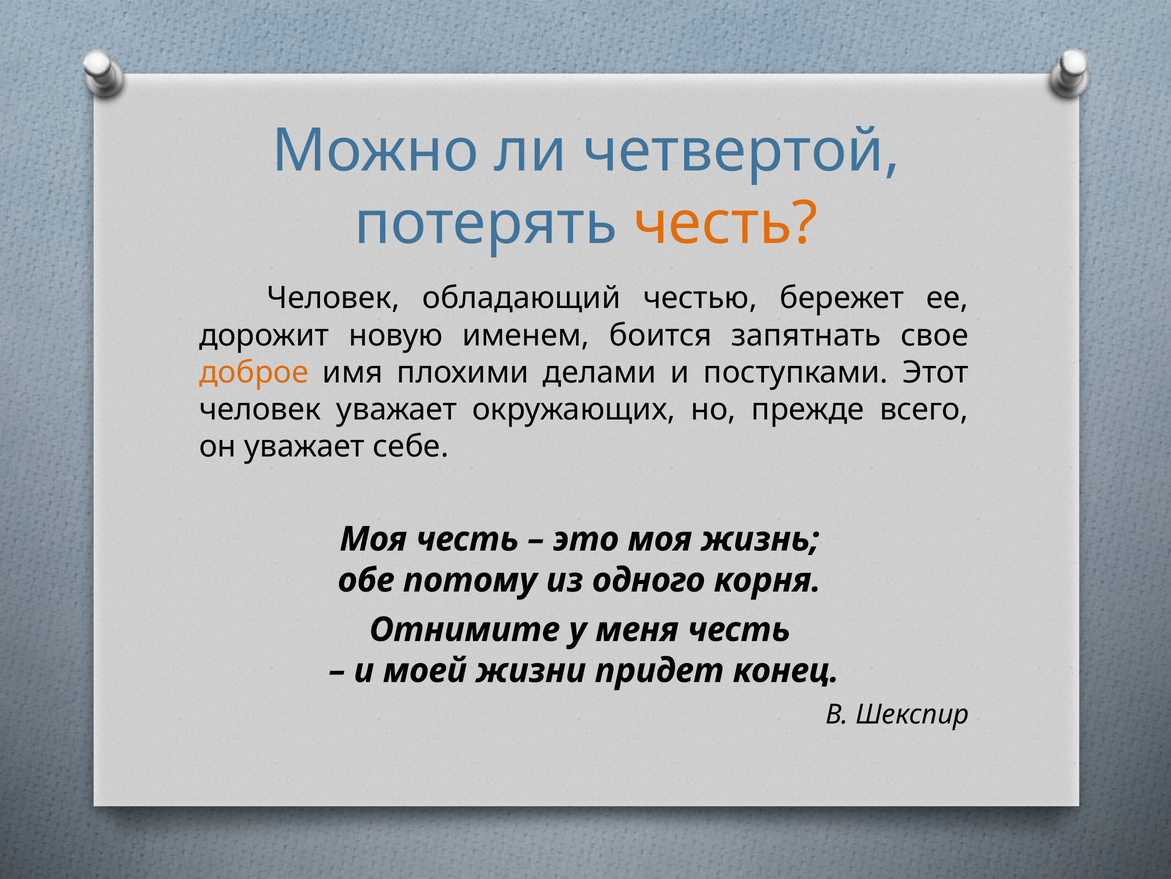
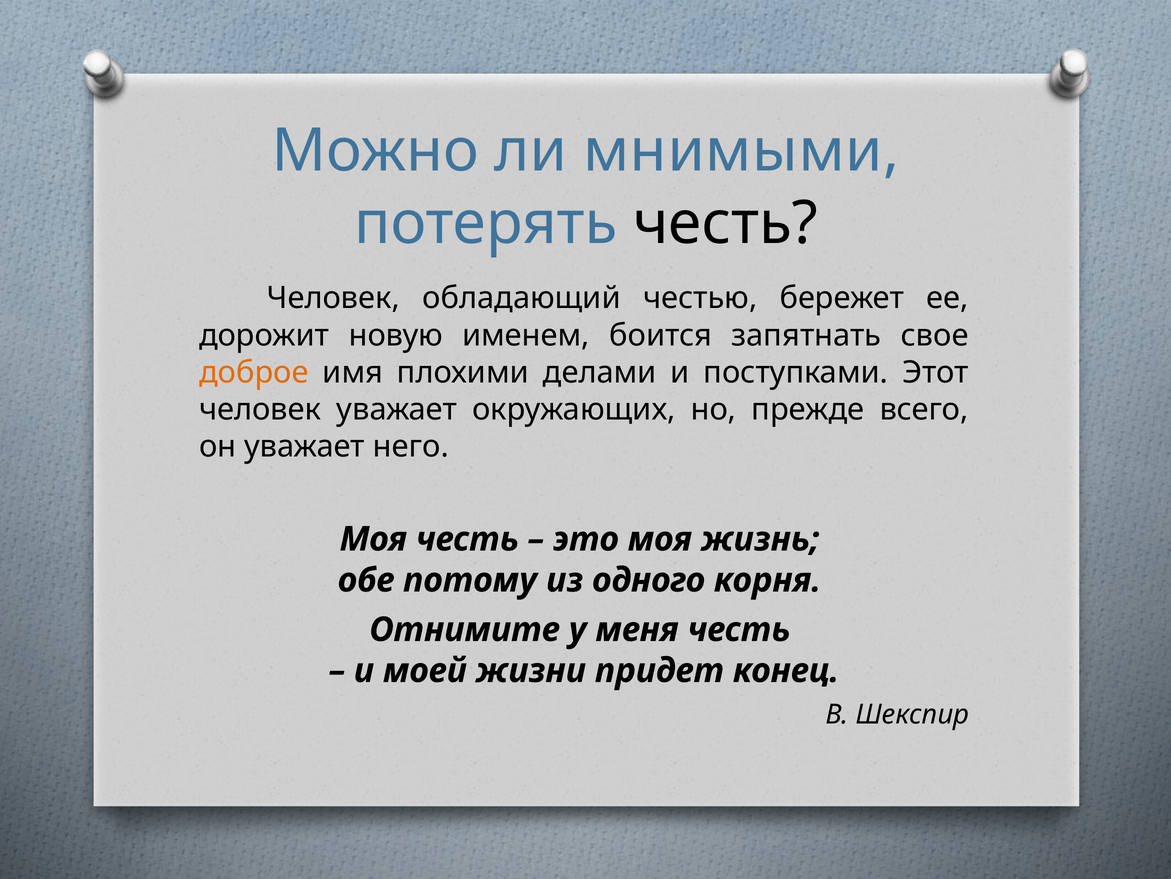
четвертой: четвертой -> мнимыми (741, 151)
честь colour: orange -> black (726, 223)
себе: себе -> него (411, 446)
